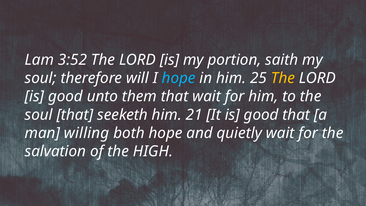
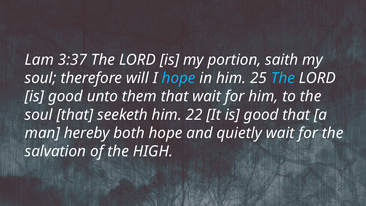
3:52: 3:52 -> 3:37 (72, 60)
The colour: yellow -> light blue (283, 78)
21: 21 -> 22 (194, 115)
willing: willing -> hereby (87, 133)
